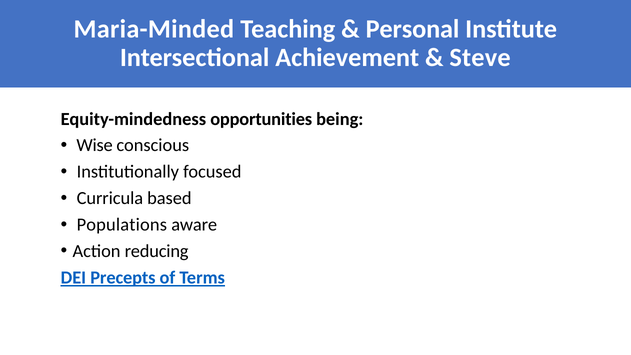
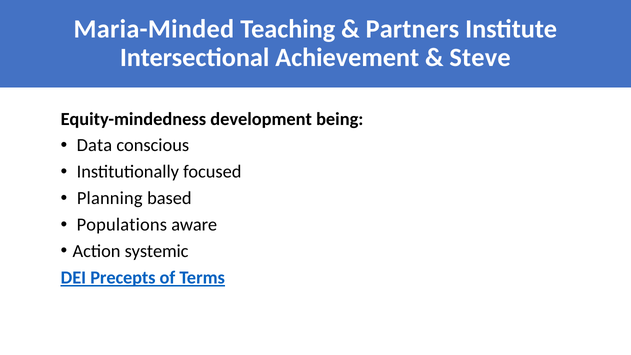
Personal: Personal -> Partners (412, 29)
opportunities: opportunities -> development (261, 119)
Wise: Wise -> Data (94, 145)
Curricula: Curricula -> Planning (110, 198)
reducing: reducing -> systemic (157, 251)
